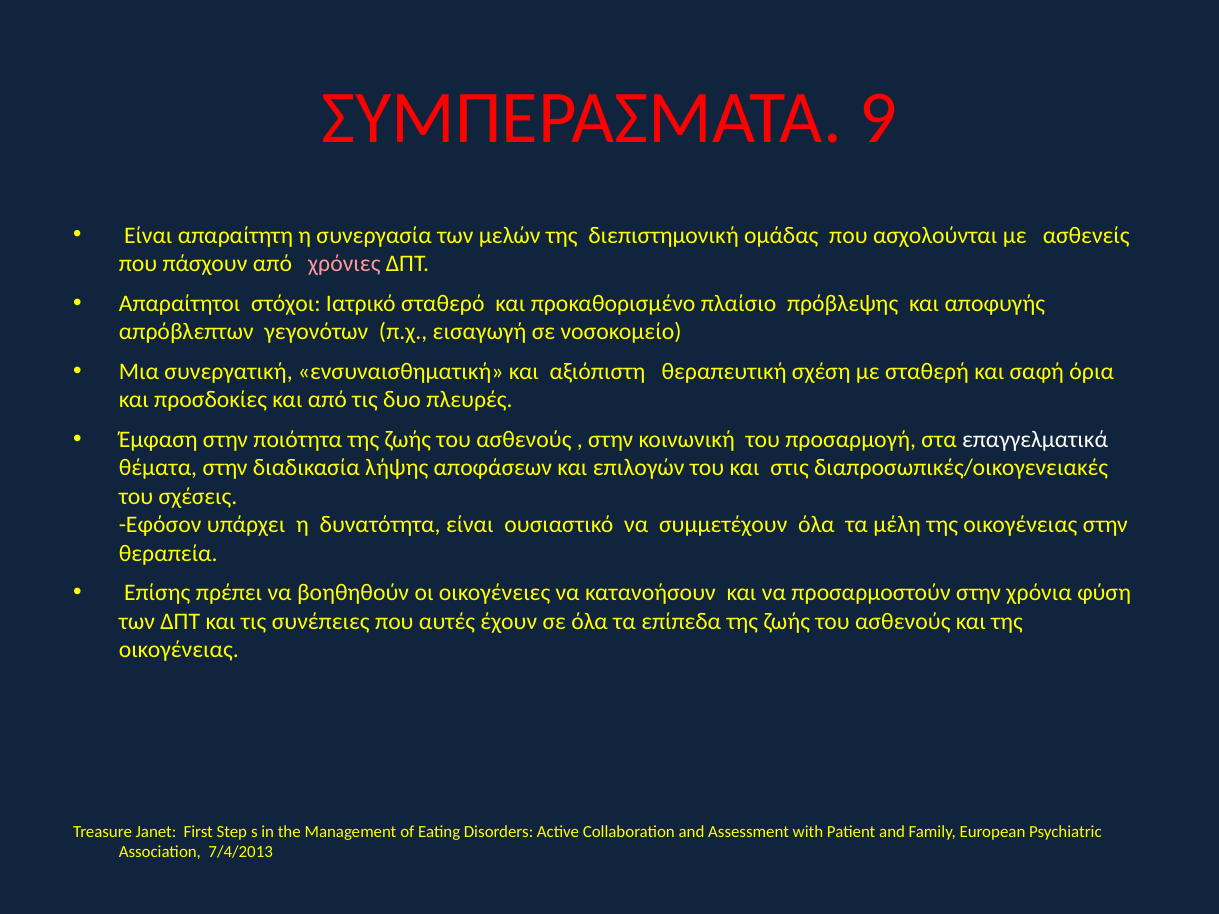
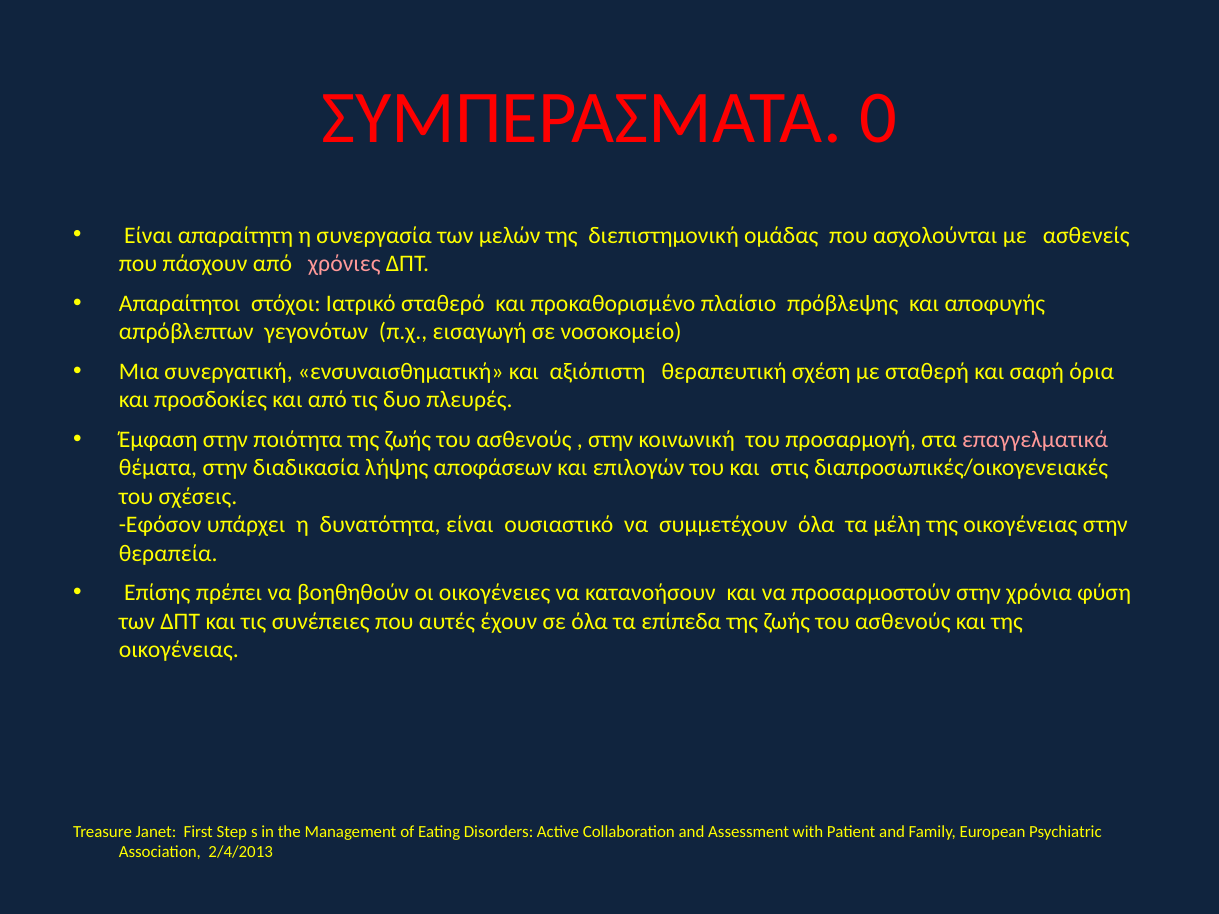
9: 9 -> 0 (878, 118)
επαγγελματικά colour: white -> pink (1035, 440)
7/4/2013: 7/4/2013 -> 2/4/2013 (241, 852)
